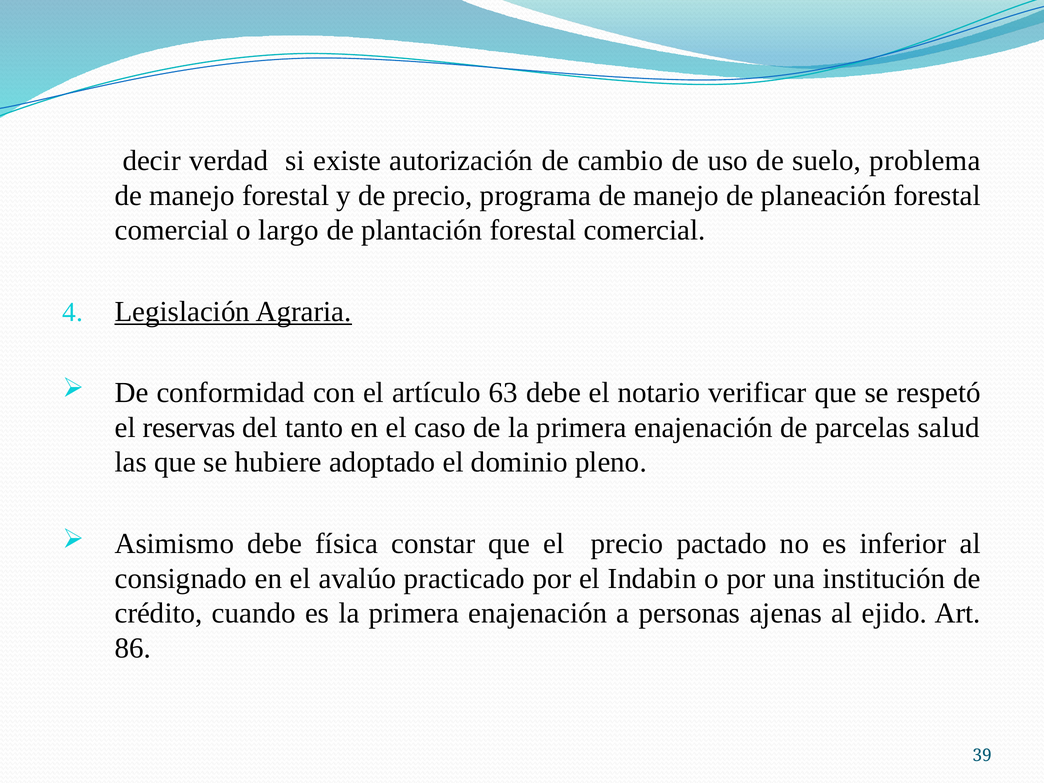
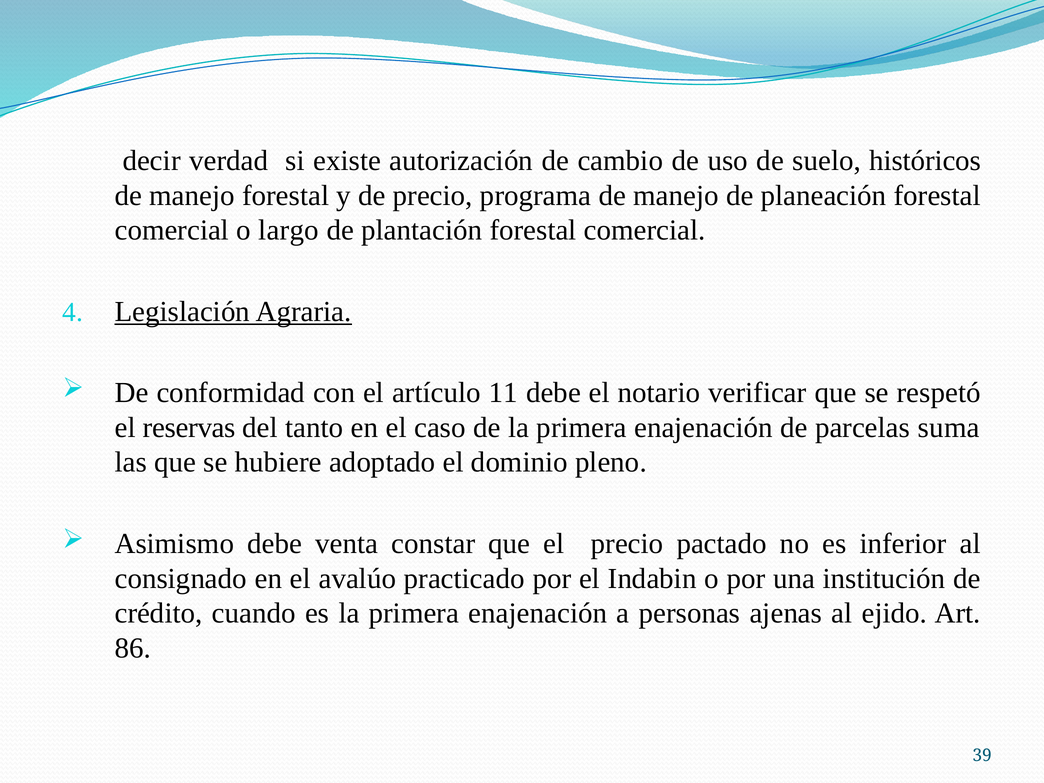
problema: problema -> históricos (925, 161)
63: 63 -> 11 (503, 393)
salud: salud -> suma (949, 428)
física: física -> venta (347, 544)
